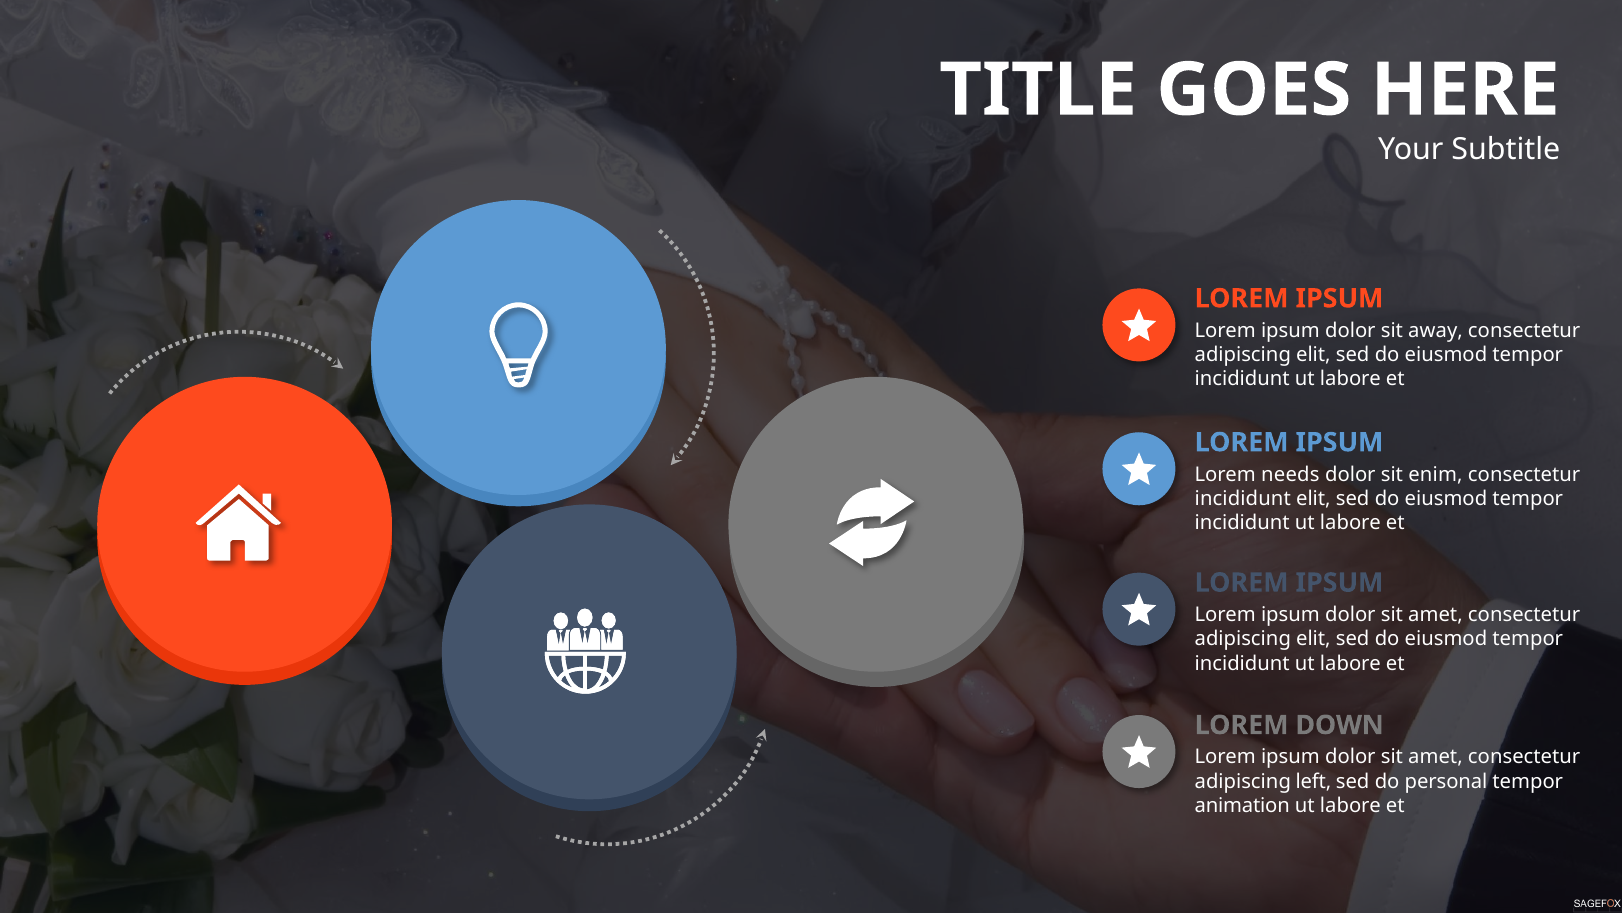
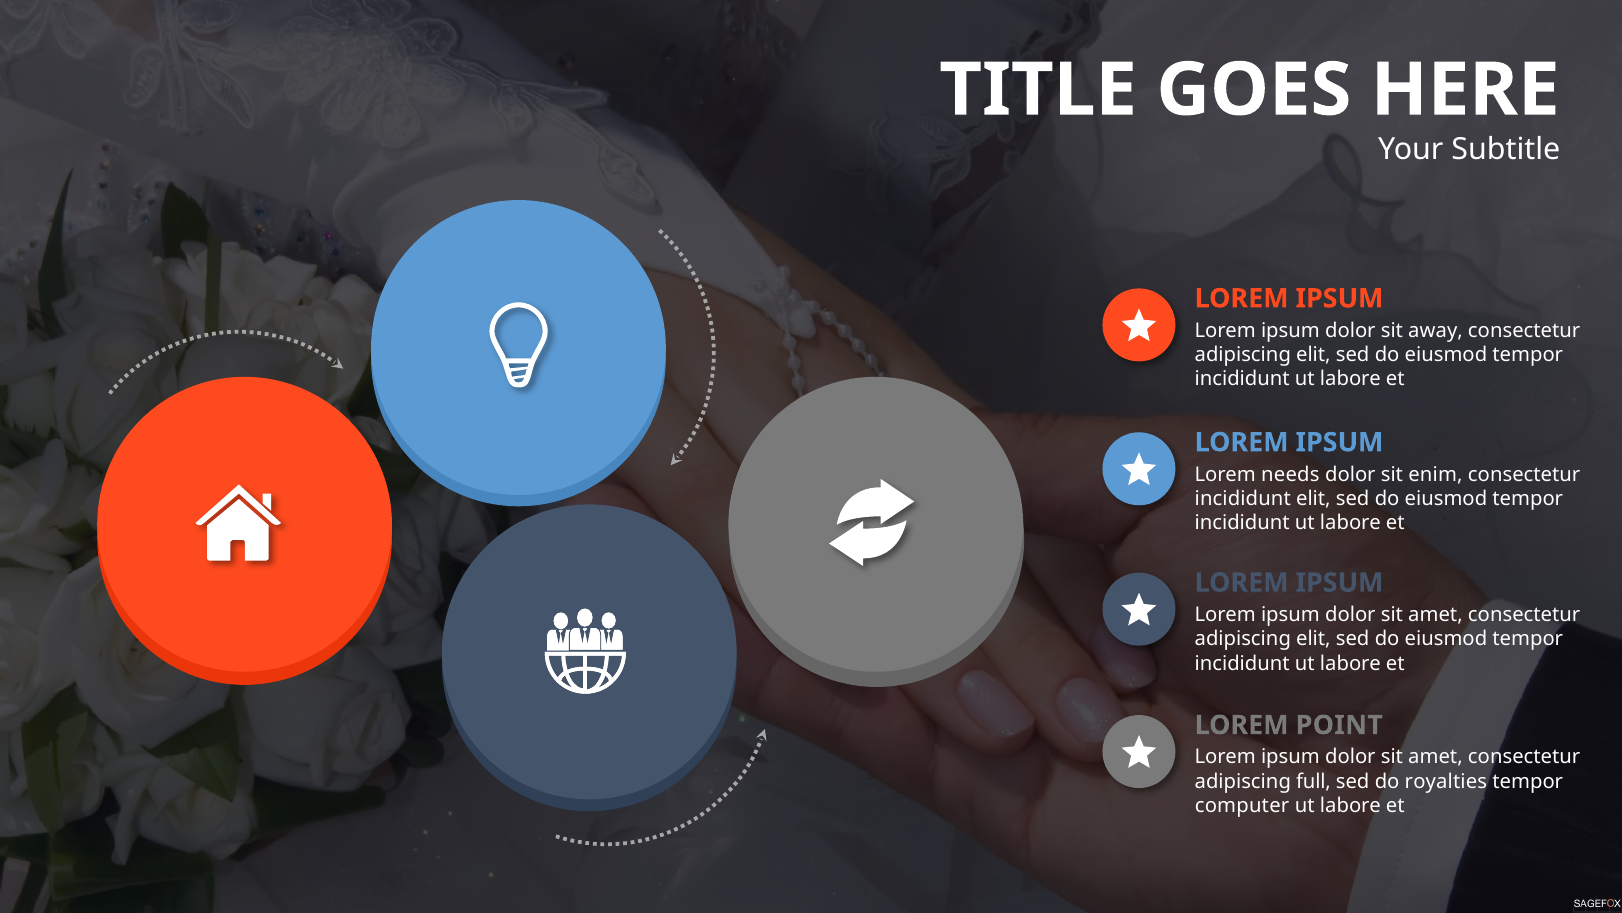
DOWN: DOWN -> POINT (1339, 725)
left: left -> full (1313, 781)
personal: personal -> royalties (1446, 781)
animation: animation -> computer (1242, 805)
